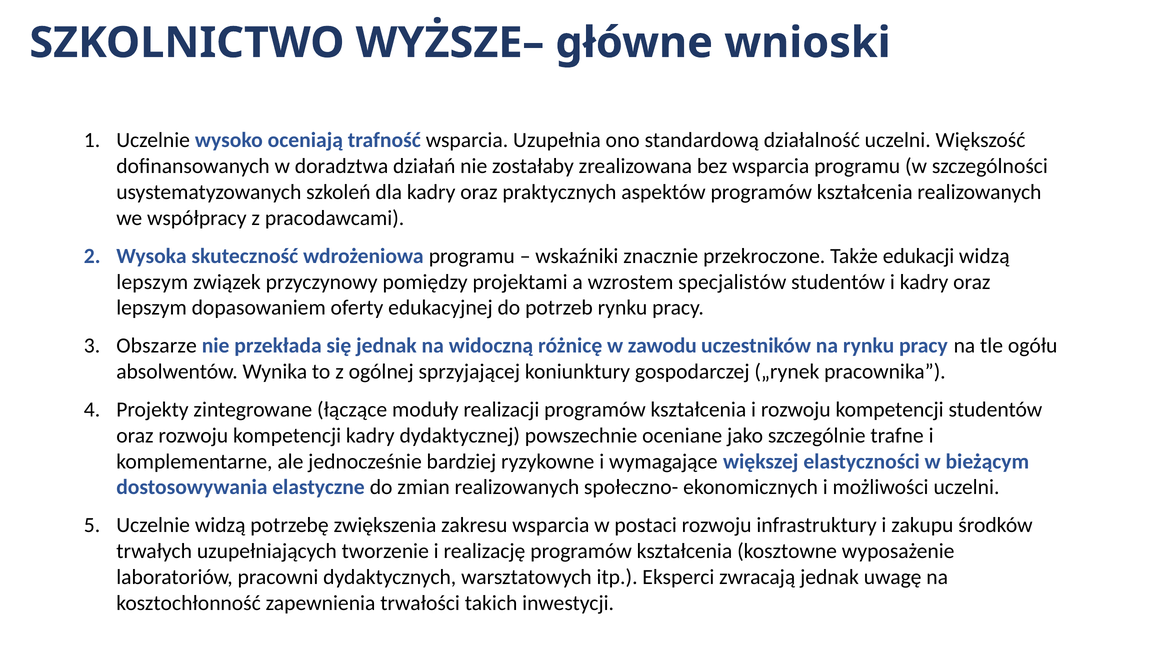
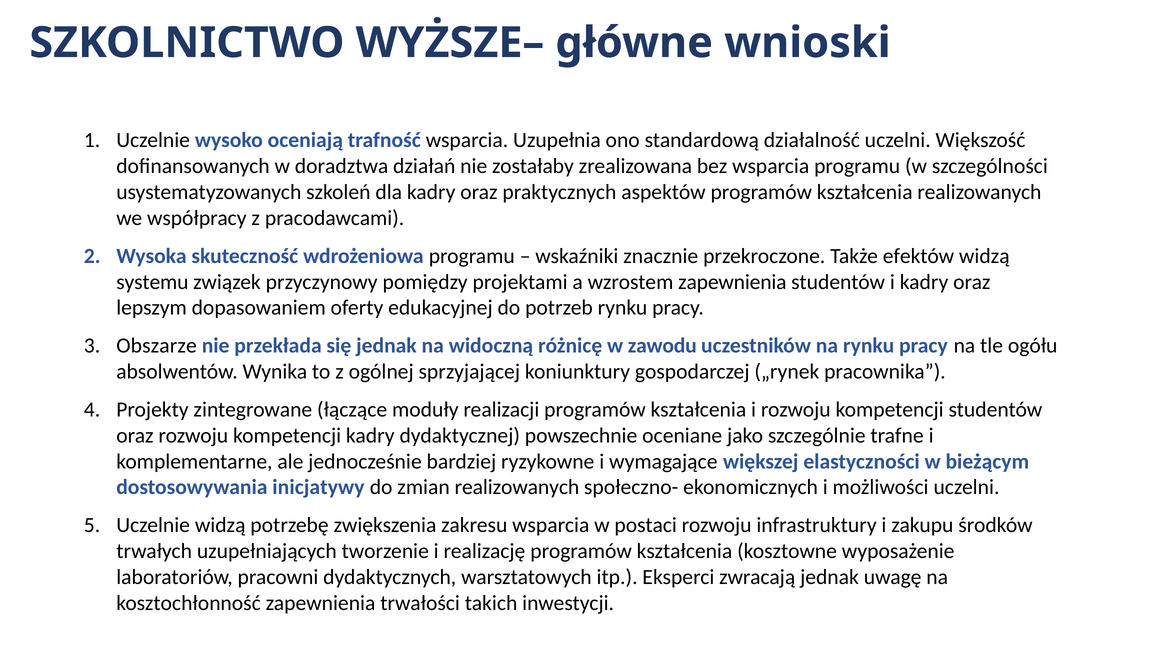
edukacji: edukacji -> efektów (919, 256)
lepszym: lepszym -> systemu (152, 282)
wzrostem specjalistów: specjalistów -> zapewnienia (732, 282)
elastyczne: elastyczne -> inicjatywy (318, 488)
